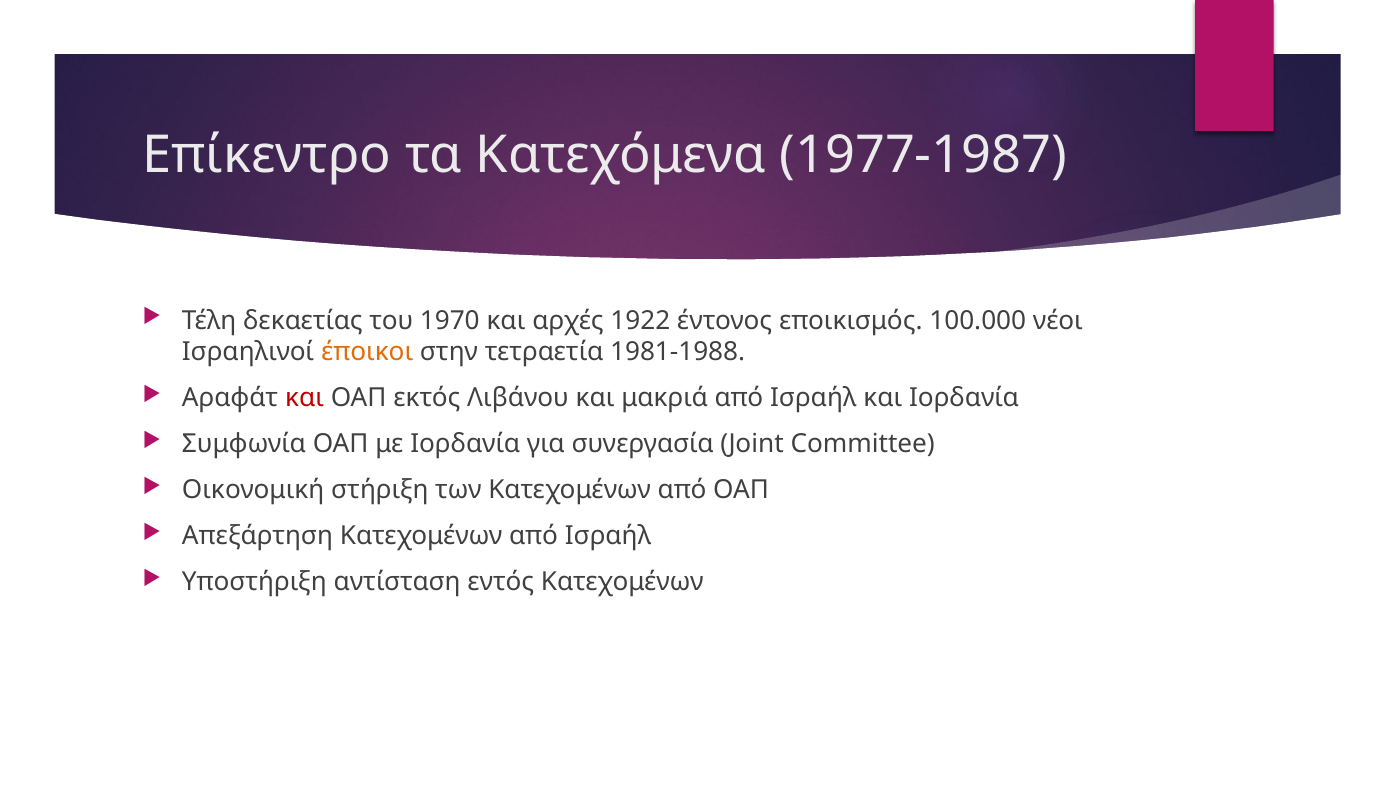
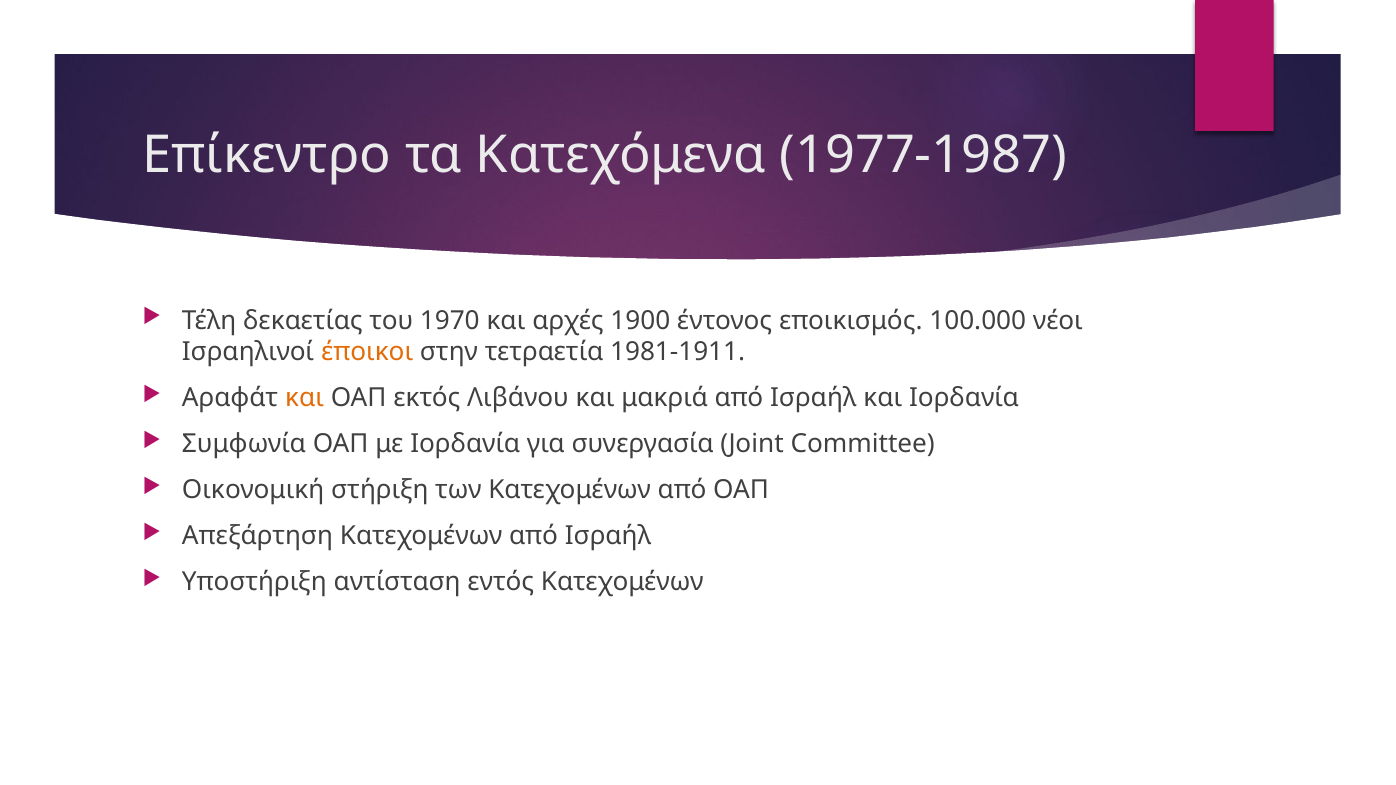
1922: 1922 -> 1900 (640, 321)
1981-1988: 1981-1988 -> 1981-1911 (678, 352)
και colour: red -> orange (305, 398)
